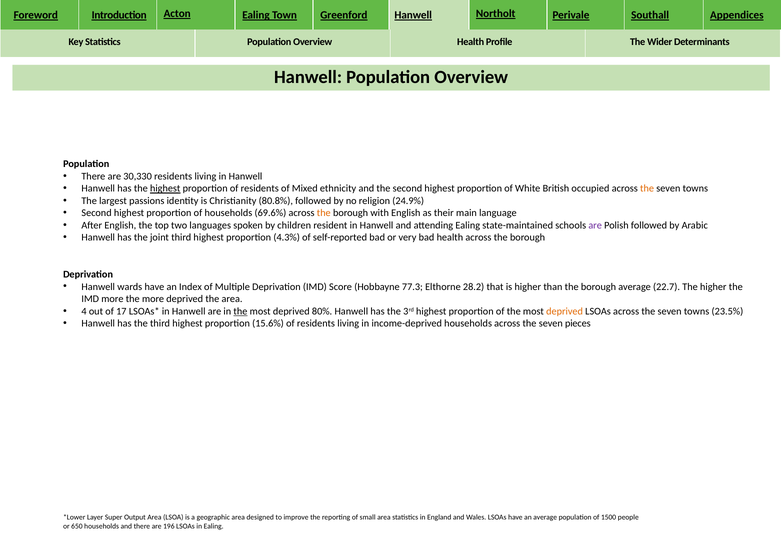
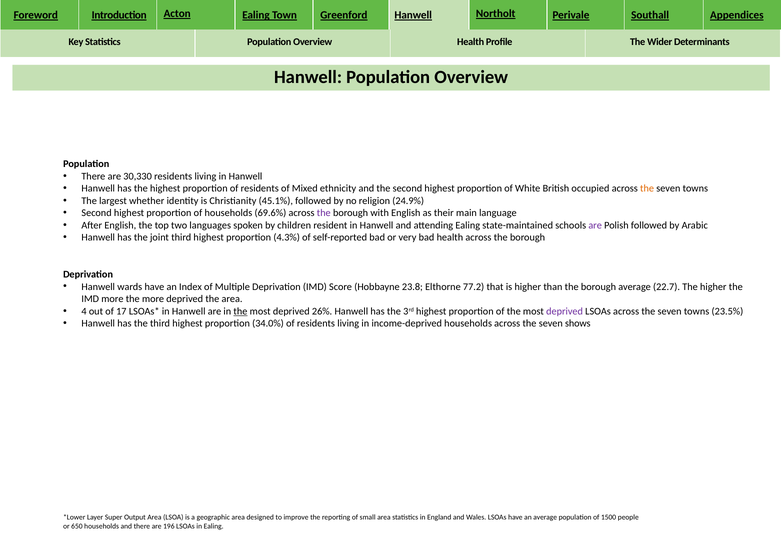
highest underline: present -> none (165, 188)
passions: passions -> whether (147, 201)
80.8%: 80.8% -> 45.1% (276, 201)
the colour: orange -> purple (324, 213)
77.3: 77.3 -> 23.8 (412, 286)
28.2: 28.2 -> 77.2 (474, 286)
80%: 80% -> 26% (322, 311)
deprived colour: orange -> purple (565, 311)
15.6%: 15.6% -> 34.0% (268, 323)
pieces: pieces -> shows (578, 323)
